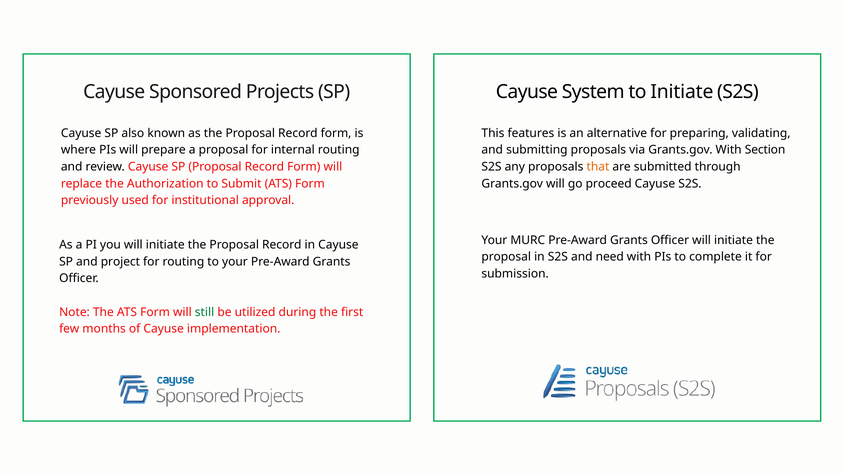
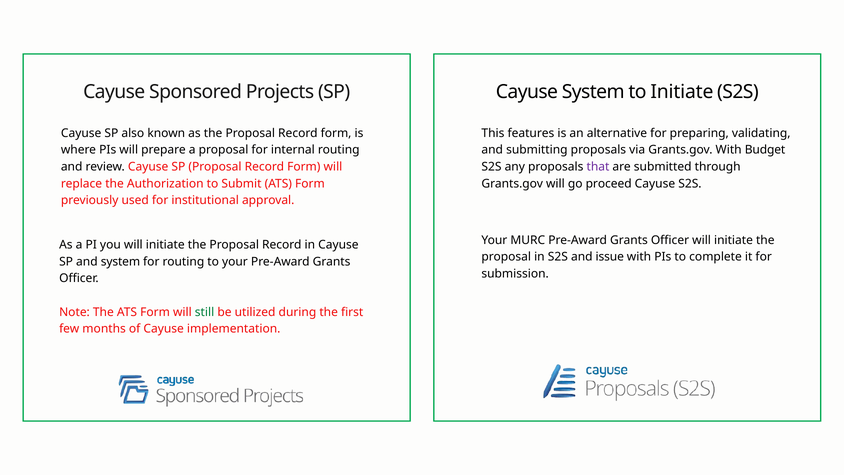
Section: Section -> Budget (765, 150)
that colour: orange -> purple (598, 167)
need: need -> issue (610, 257)
and project: project -> system (120, 261)
